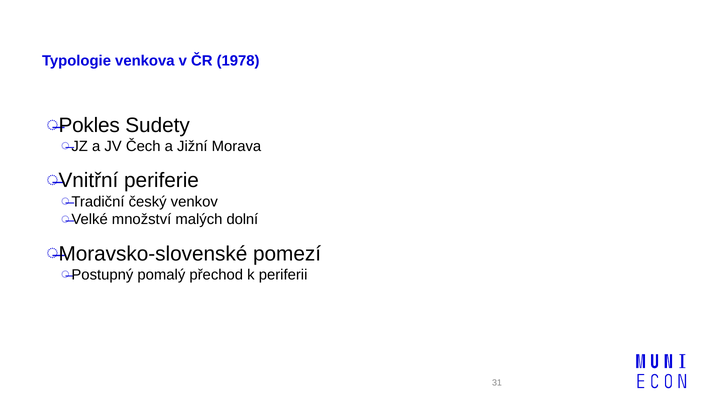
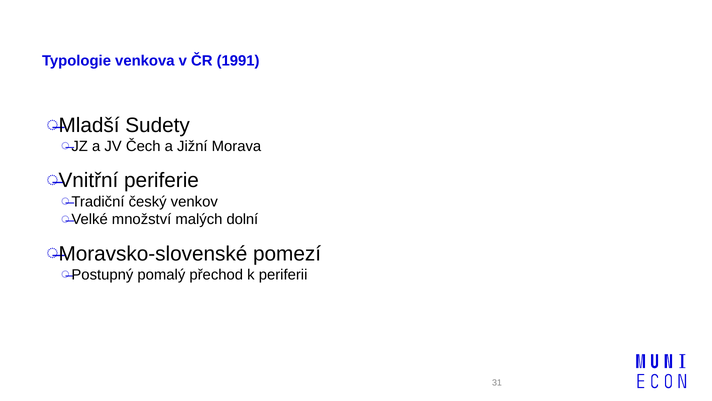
1978: 1978 -> 1991 (238, 61)
Pokles: Pokles -> Mladší (89, 125)
